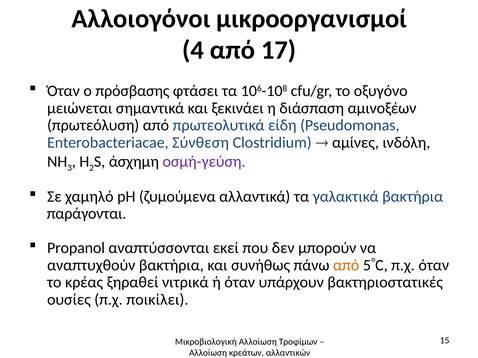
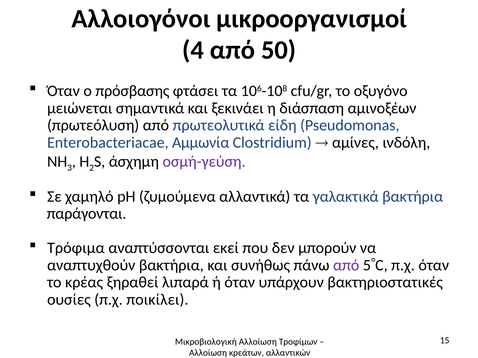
17: 17 -> 50 (279, 50)
Σύνθεση: Σύνθεση -> Αμμωνία (201, 143)
Propanol: Propanol -> Τρόφιμα (76, 248)
από colour: orange -> purple (346, 266)
νιτρικά: νιτρικά -> λιπαρά (185, 283)
